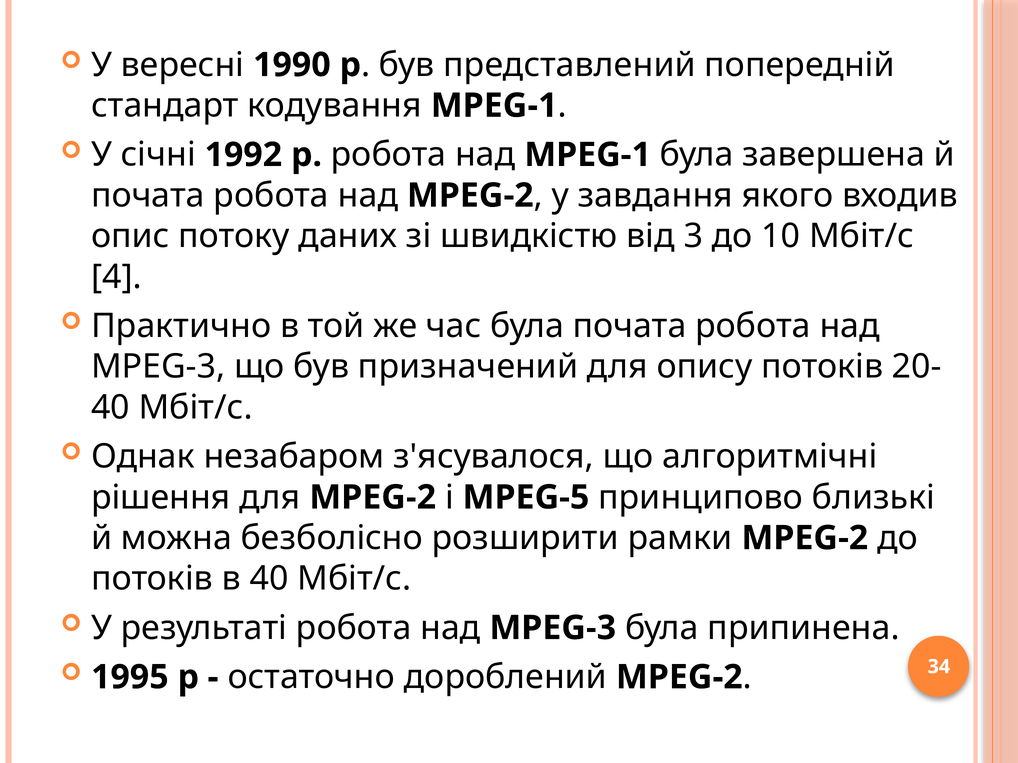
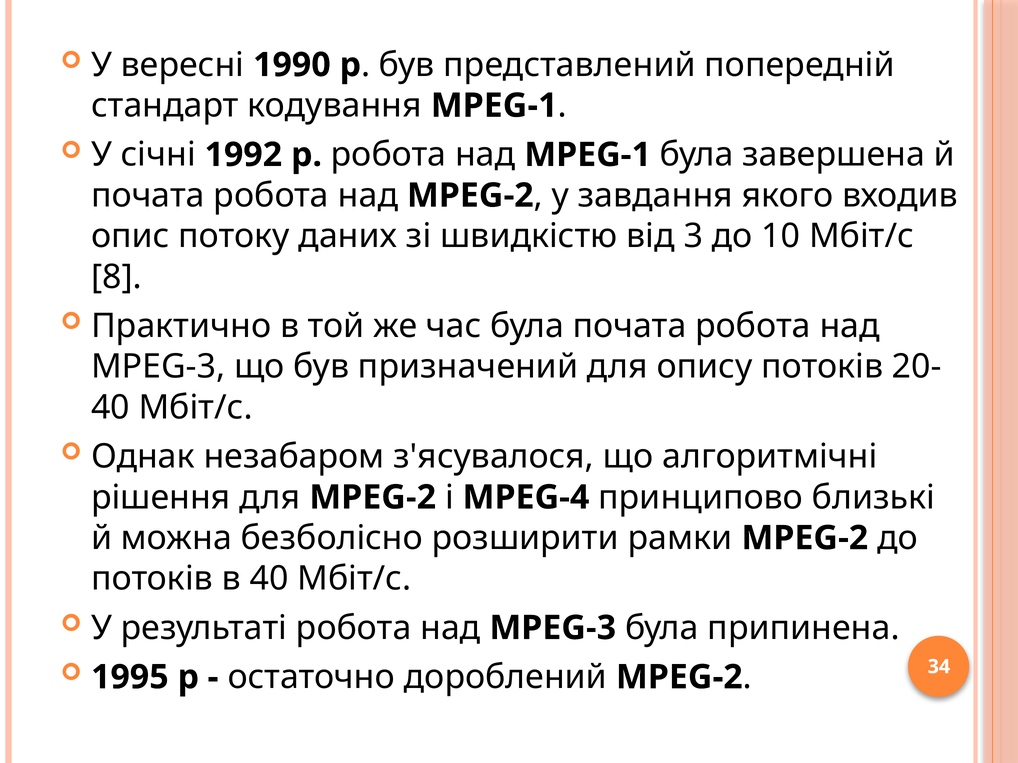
4: 4 -> 8 (116, 277)
MPEG-5: MPEG-5 -> MPEG-4 (526, 498)
